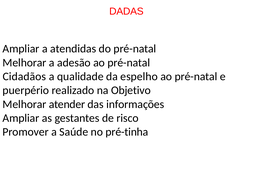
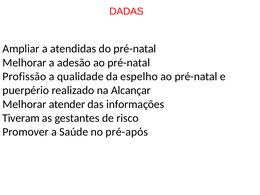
Cidadãos: Cidadãos -> Profissão (24, 76)
Objetivo: Objetivo -> Alcançar (131, 90)
Ampliar: Ampliar -> Tiveram (21, 118)
pré-tinha: pré-tinha -> pré-após (127, 132)
